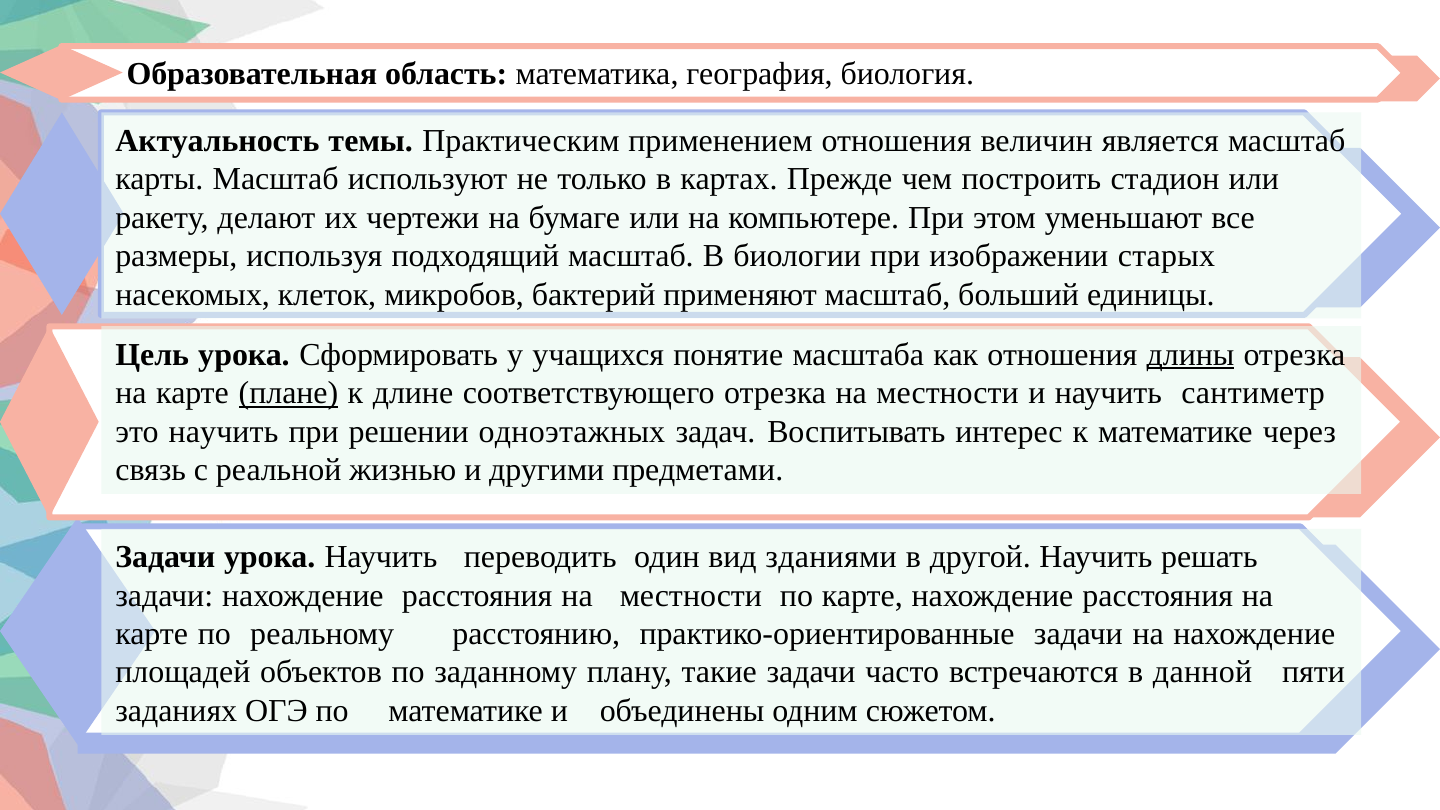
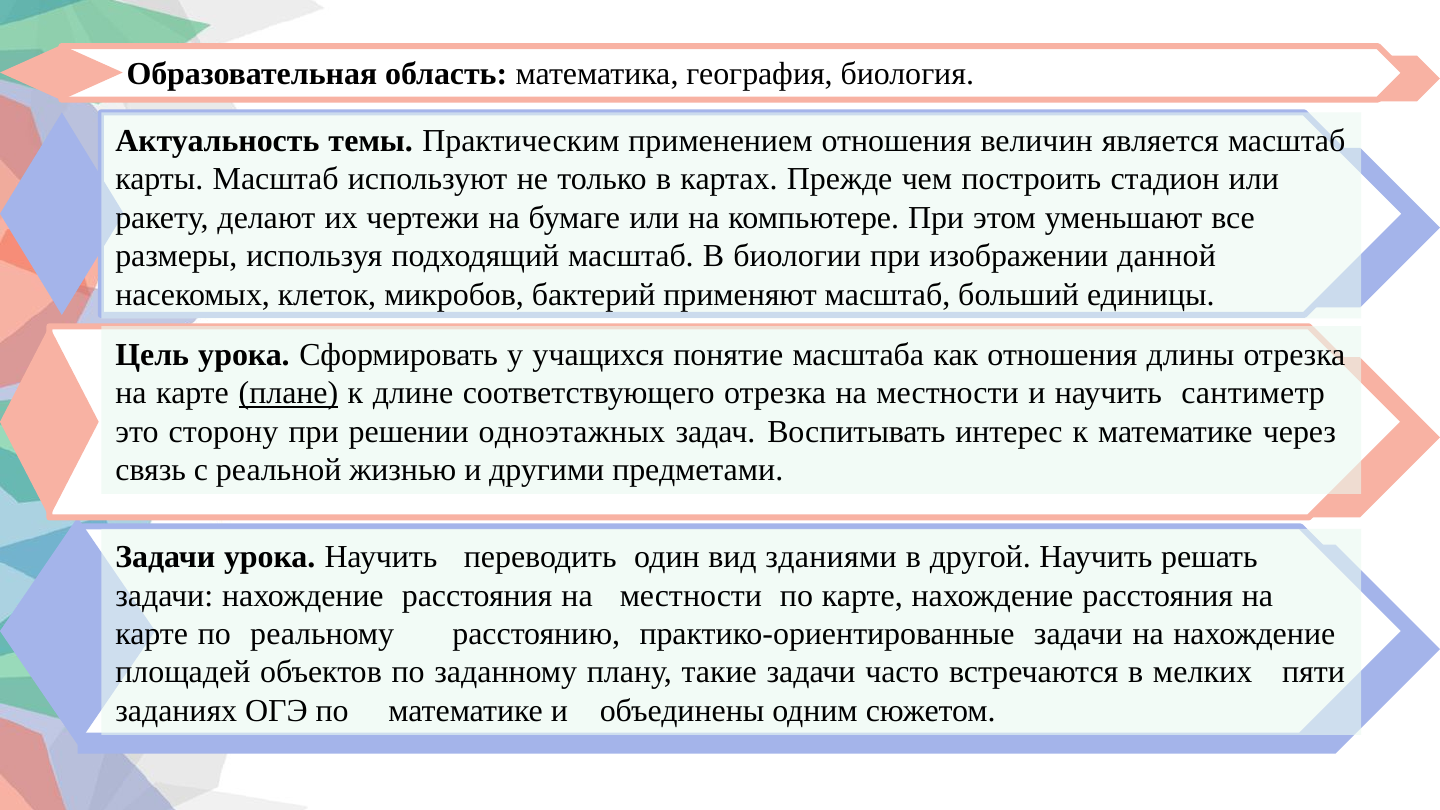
старых: старых -> данной (1167, 256)
длины underline: present -> none (1190, 355)
это научить: научить -> сторону (224, 431)
данной: данной -> мелких (1203, 672)
